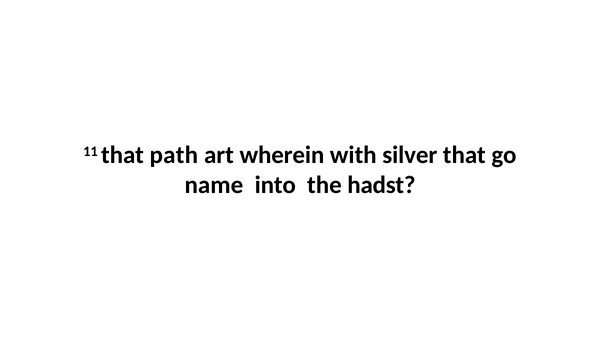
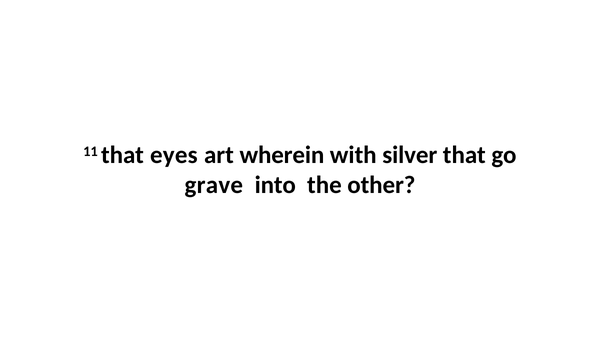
path: path -> eyes (174, 155)
name: name -> grave (214, 185)
hadst: hadst -> other (381, 185)
